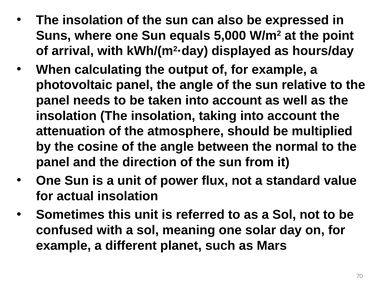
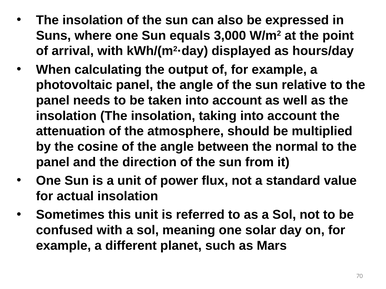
5,000: 5,000 -> 3,000 (230, 36)
